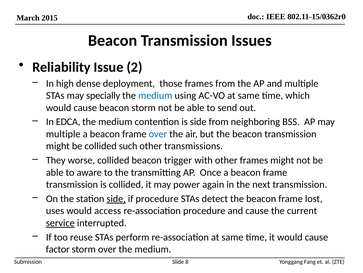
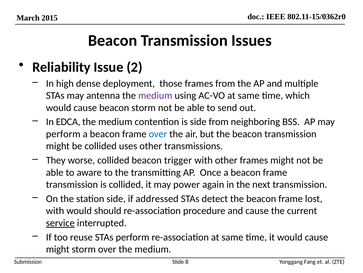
specially: specially -> antenna (103, 95)
medium colour: blue -> purple (155, 95)
multiple: multiple -> perform (63, 134)
such: such -> uses (128, 146)
side underline: present -> none (116, 198)
if procedure: procedure -> addressed (157, 198)
uses: uses -> with (55, 210)
access: access -> should (108, 210)
factor: factor -> might (58, 249)
